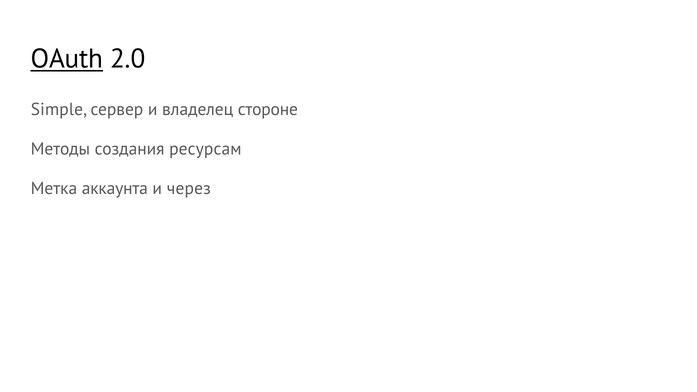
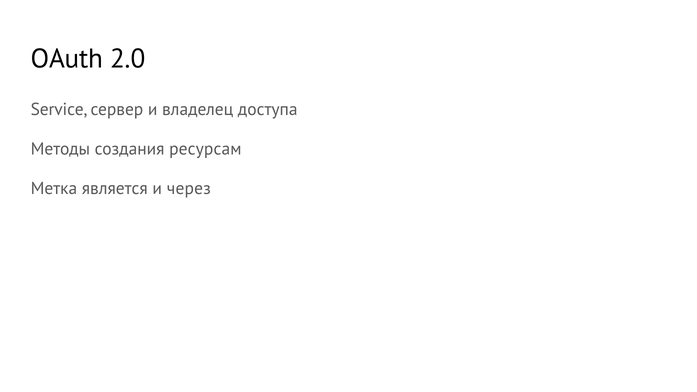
OAuth underline: present -> none (67, 59)
Simple: Simple -> Service (59, 110)
стороне: стороне -> доступа (268, 110)
аккаунта: аккаунта -> является (115, 189)
